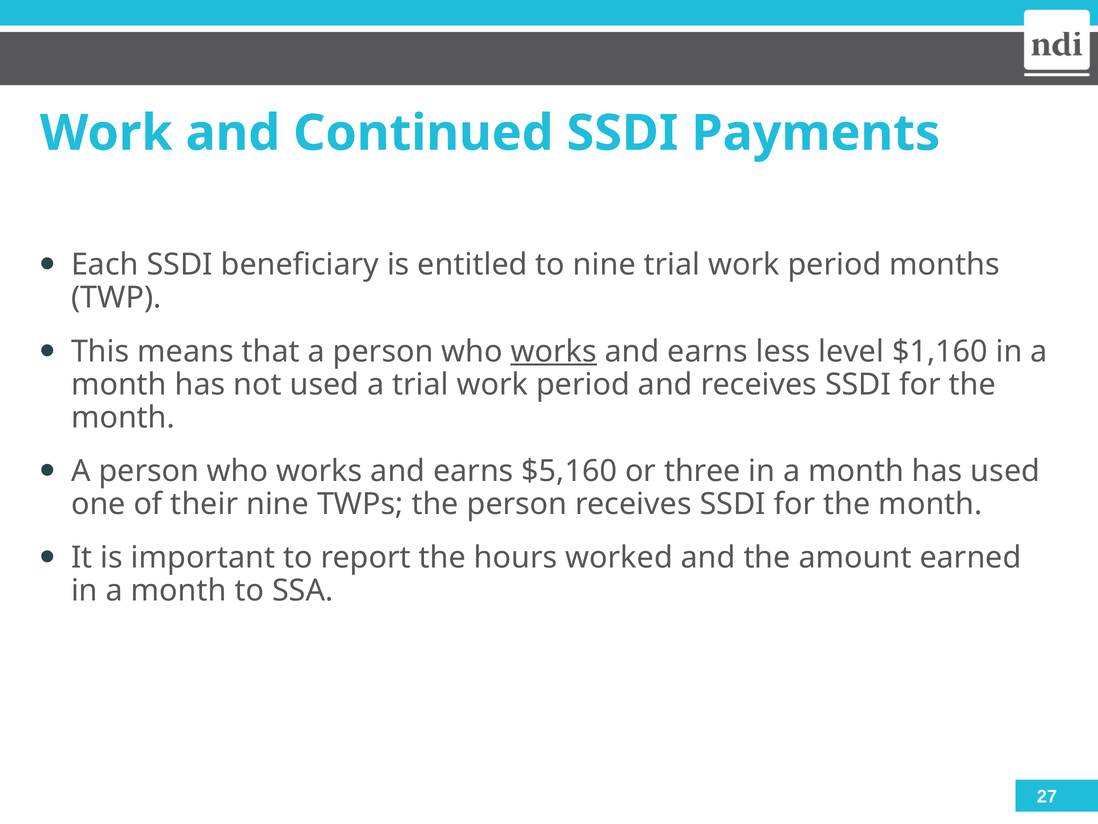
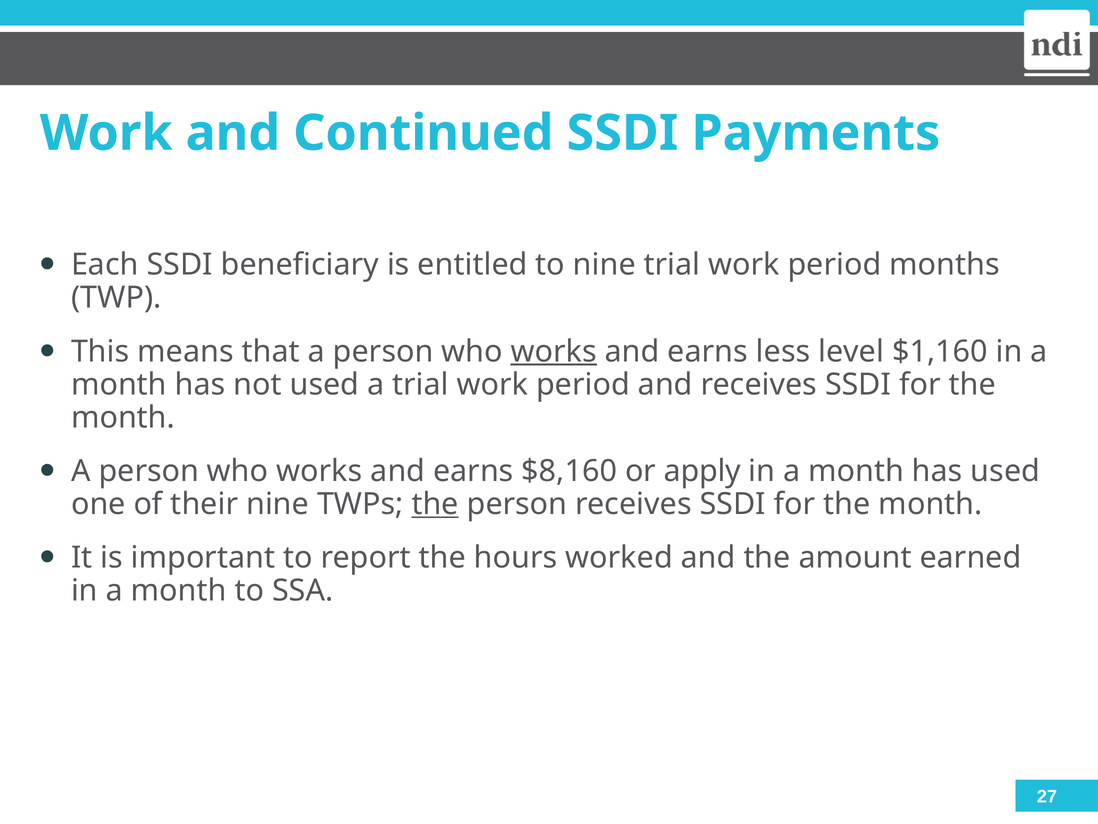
$5,160: $5,160 -> $8,160 (569, 471)
three: three -> apply (702, 471)
the underline: none -> present (435, 504)
